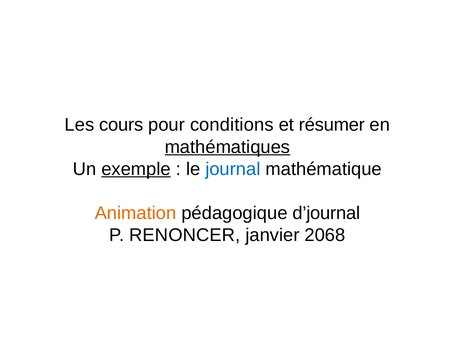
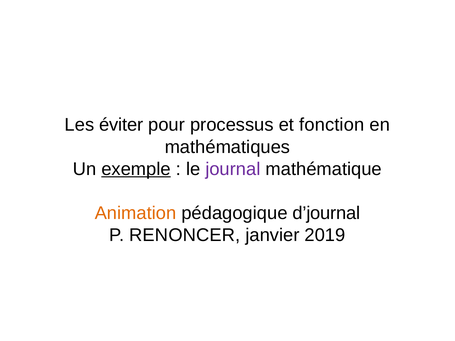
cours: cours -> éviter (121, 125)
conditions: conditions -> processus (232, 125)
résumer: résumer -> fonction (332, 125)
mathématiques underline: present -> none (227, 147)
journal colour: blue -> purple (233, 169)
2068: 2068 -> 2019 (325, 235)
